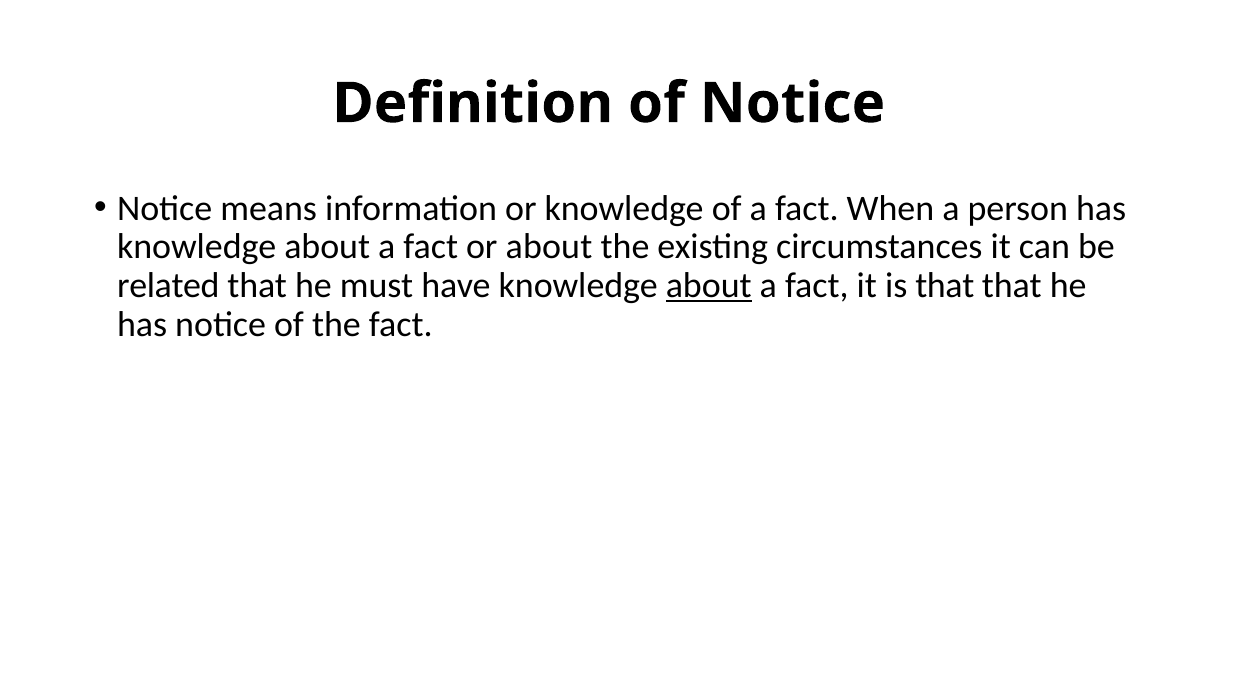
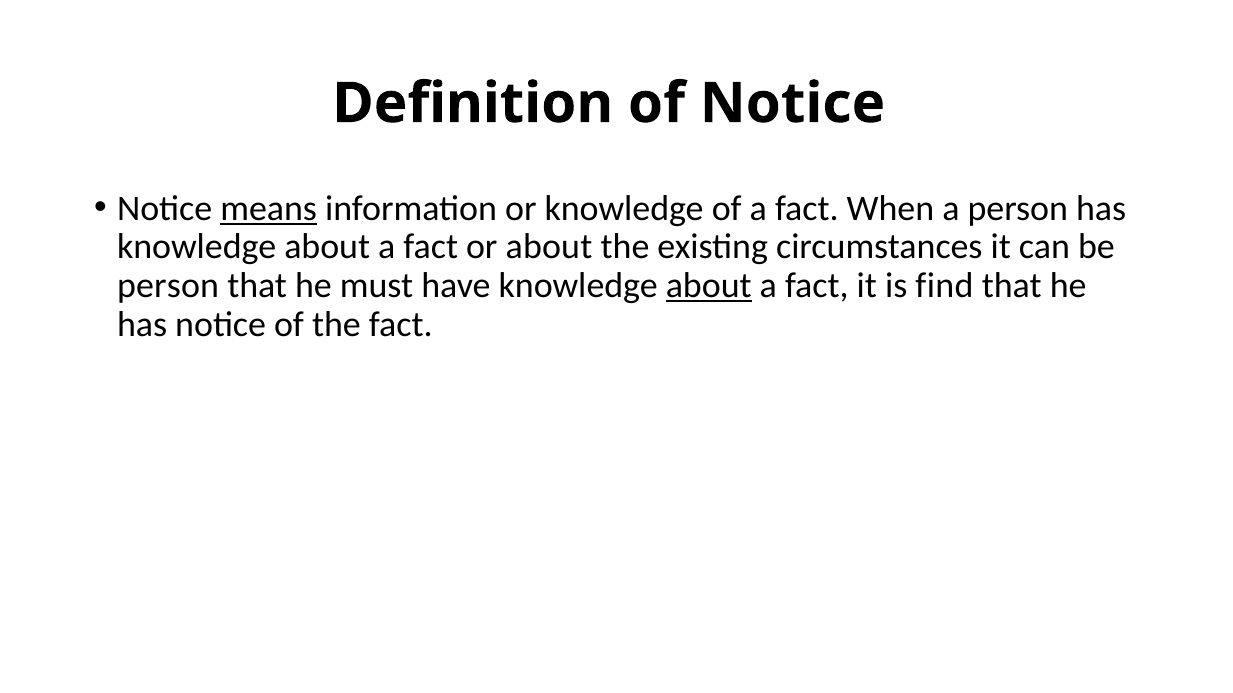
means underline: none -> present (269, 208)
related: related -> person (168, 286)
is that: that -> find (944, 286)
